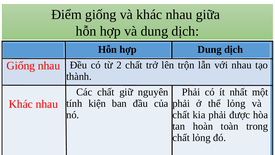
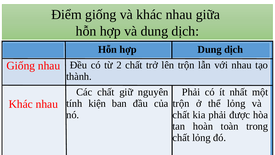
phải: phải -> trộn (181, 103)
